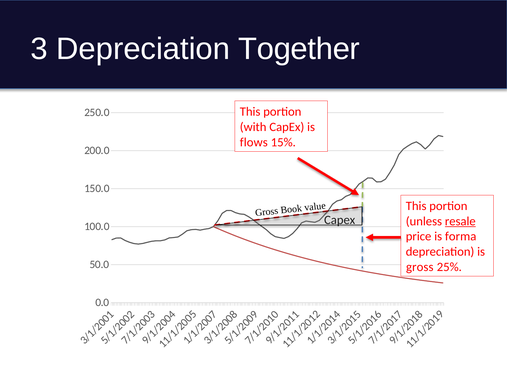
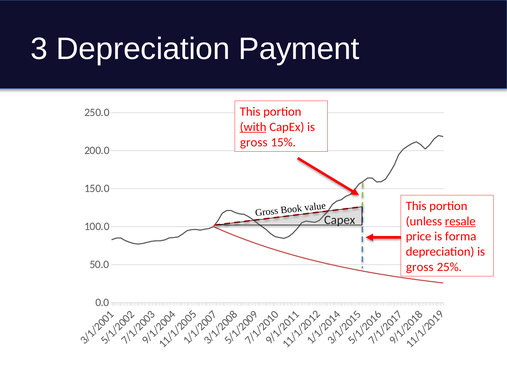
Together: Together -> Payment (299, 49)
with underline: none -> present (253, 127)
flows: flows -> gross (254, 142)
